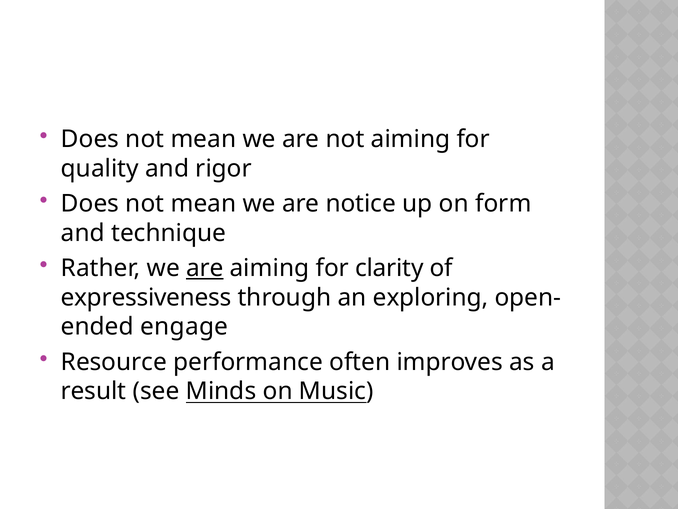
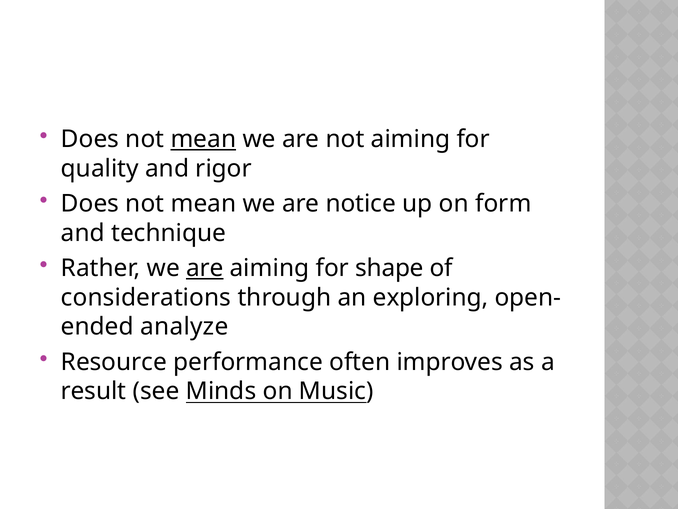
mean underline: none -> present (203, 139)
clarity: clarity -> shape (389, 268)
expressiveness: expressiveness -> considerations (146, 297)
engage: engage -> analyze (184, 327)
